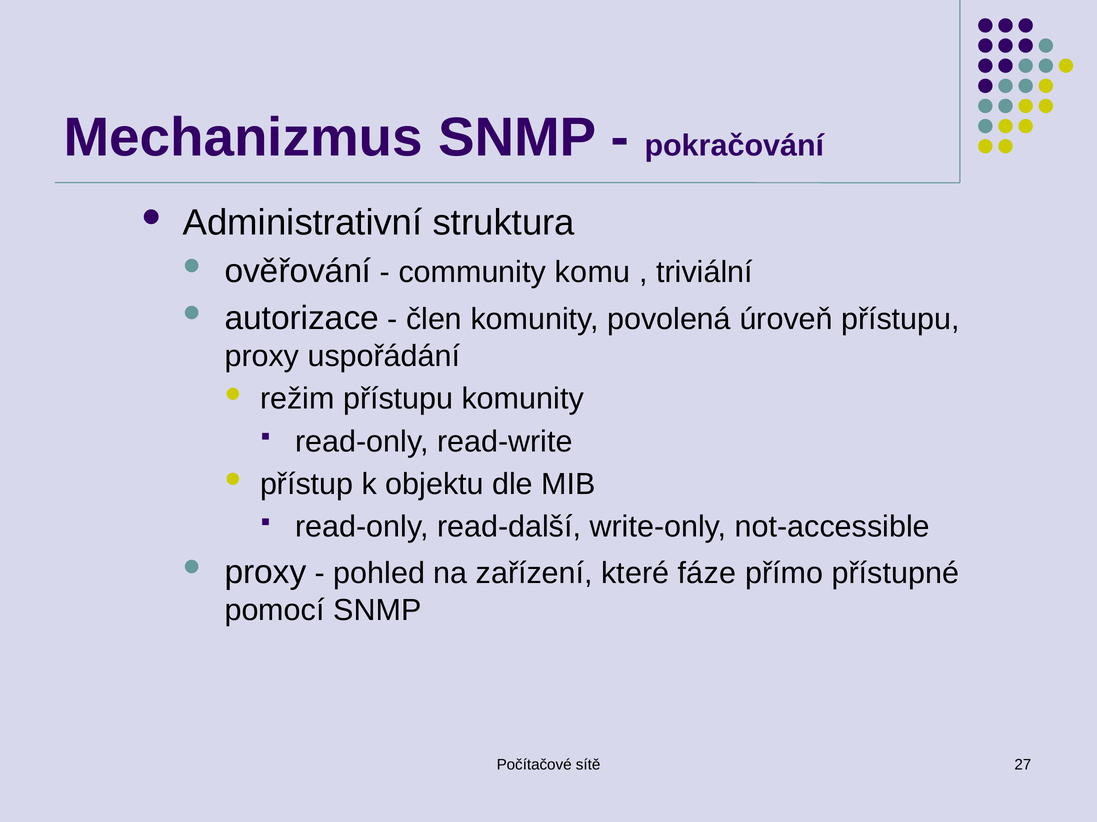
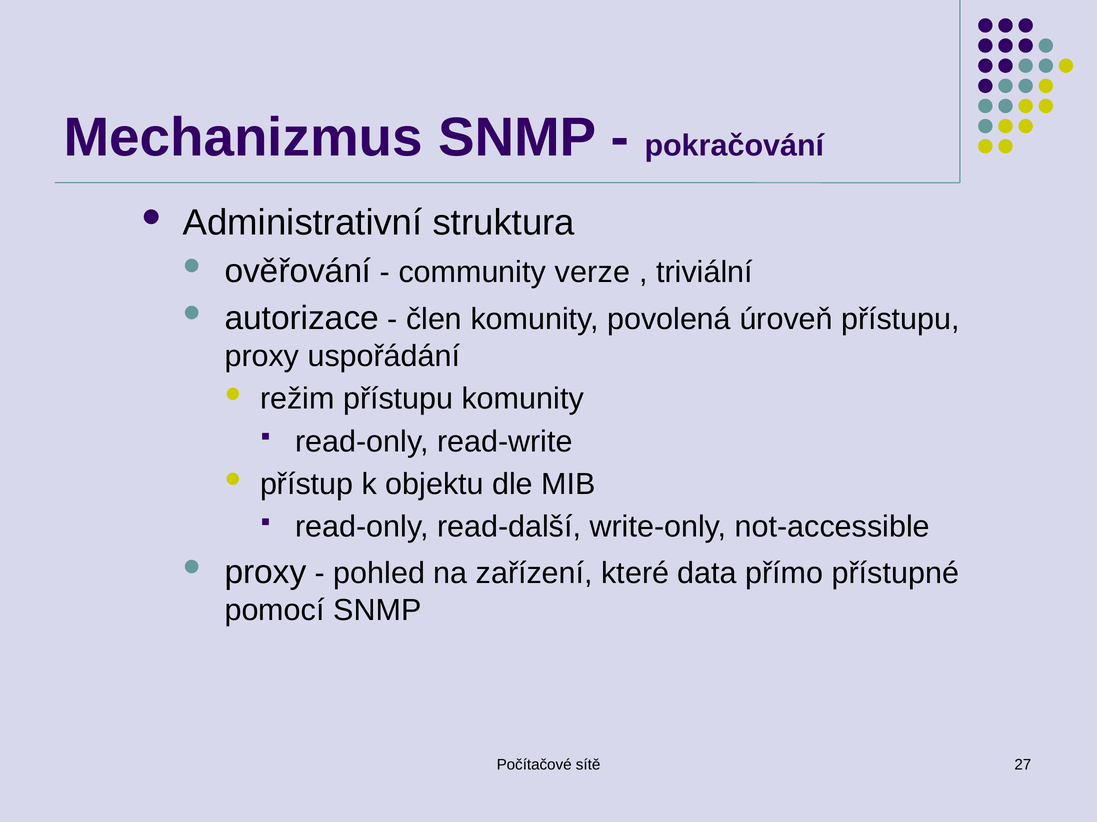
komu: komu -> verze (593, 272)
fáze: fáze -> data (707, 574)
